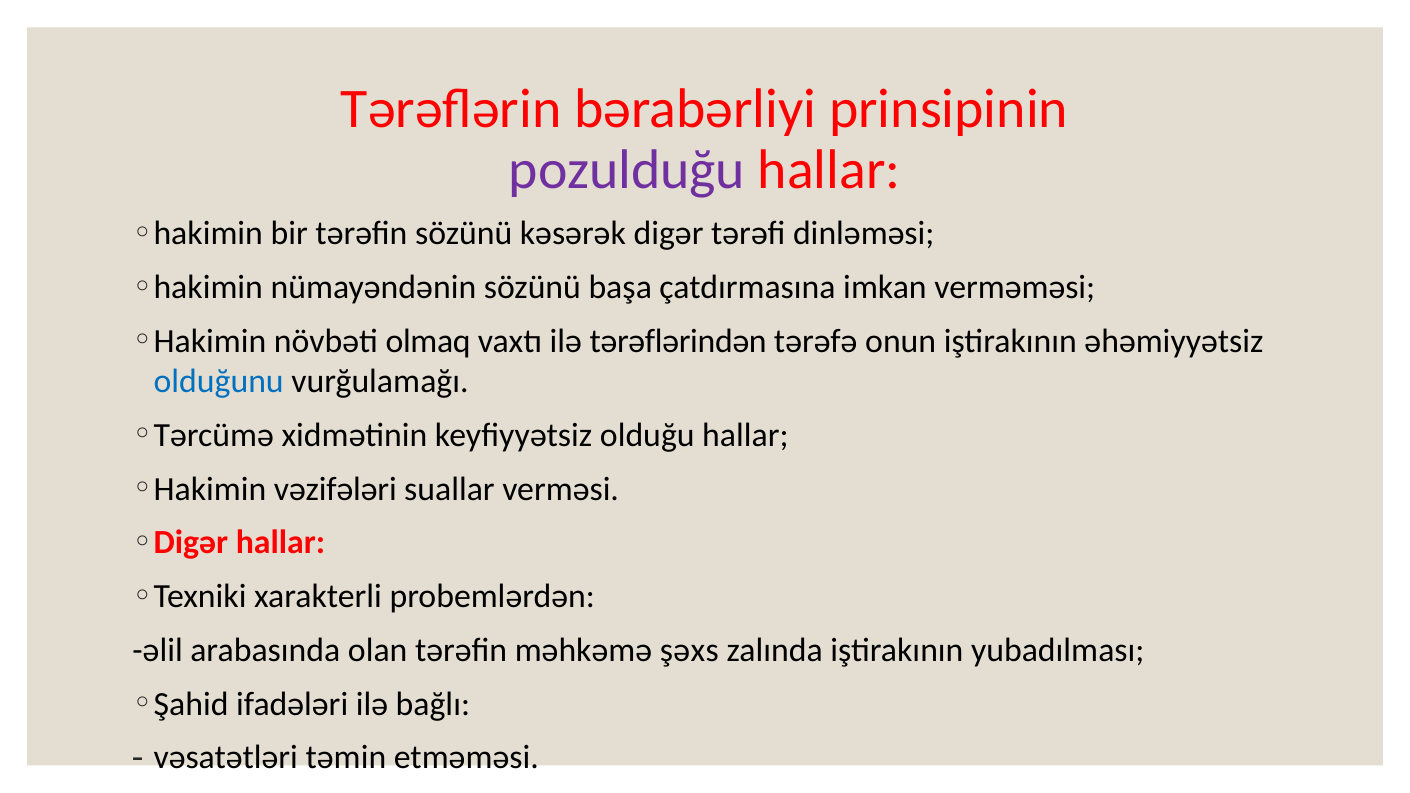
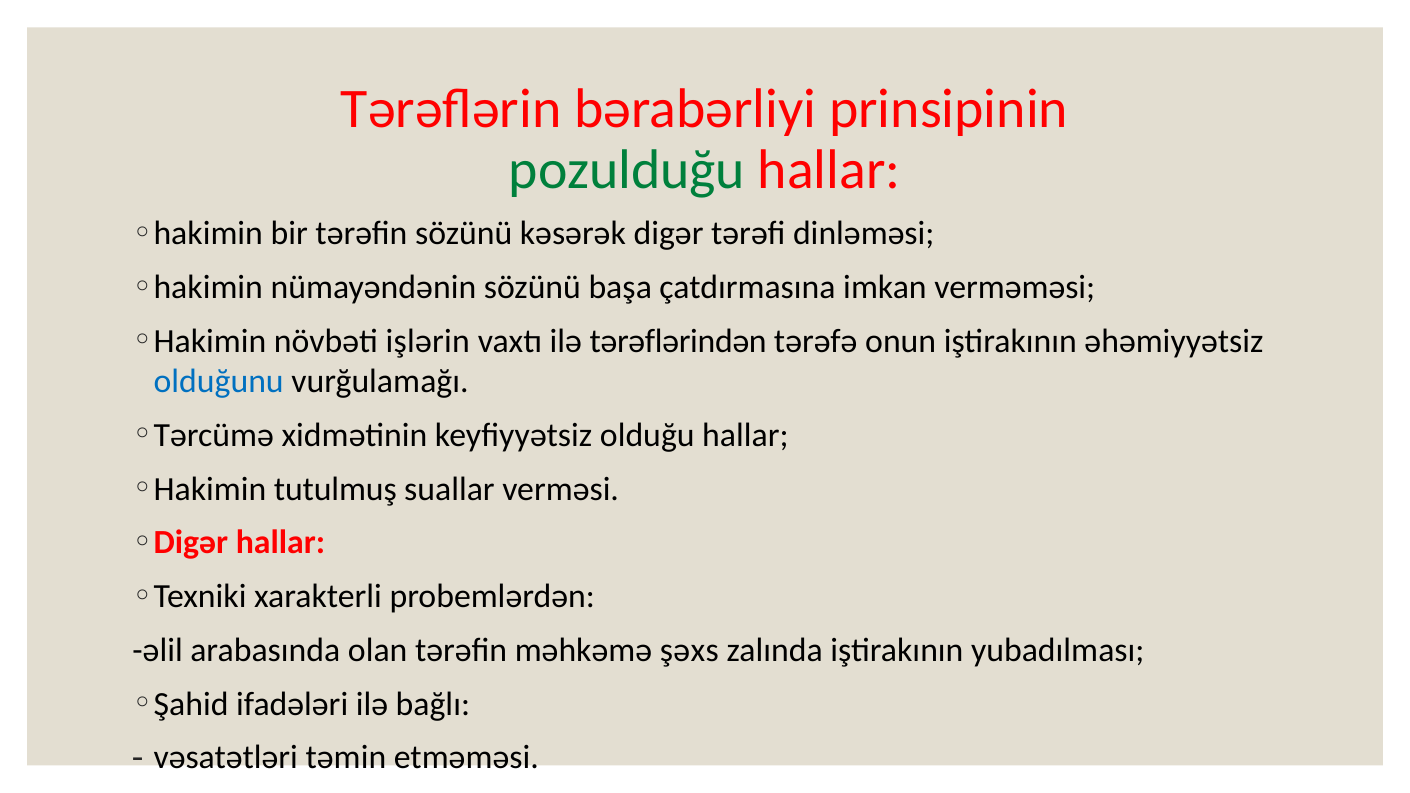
pozulduğu colour: purple -> green (627, 170)
olmaq: olmaq -> işlərin (428, 341)
vəzifələri: vəzifələri -> tutulmuş (335, 489)
